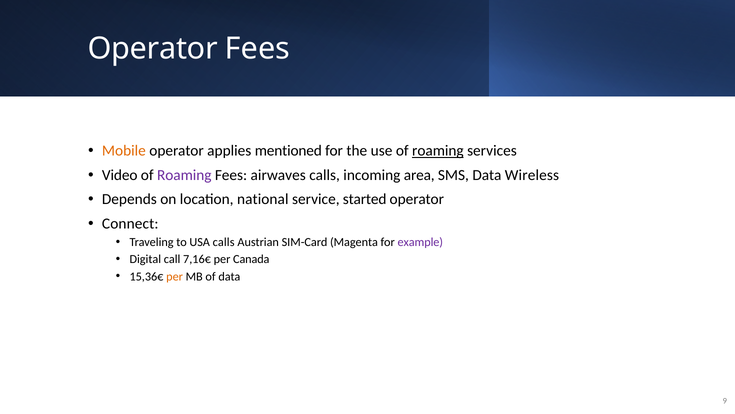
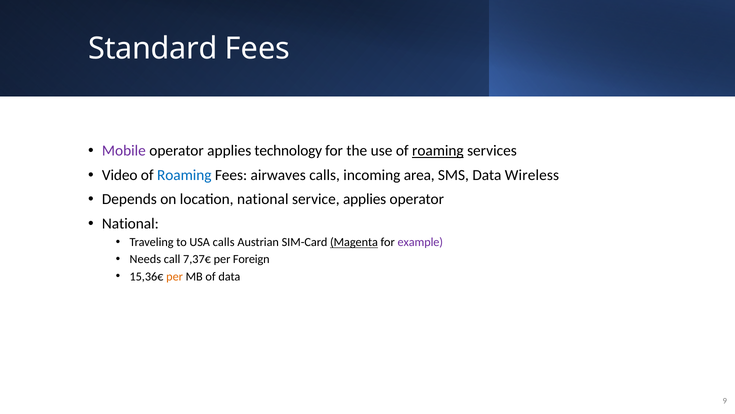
Operator: Operator -> Standard (153, 49)
Mobile colour: orange -> purple (124, 151)
mentioned: mentioned -> technology (288, 151)
Roaming colour: purple -> blue (184, 175)
service started: started -> applies (365, 199)
Connect: Connect -> National (130, 223)
Magenta underline: none -> present (354, 242)
Digital: Digital -> Needs (145, 259)
7,16€: 7,16€ -> 7,37€ (197, 259)
Canada: Canada -> Foreign (251, 259)
